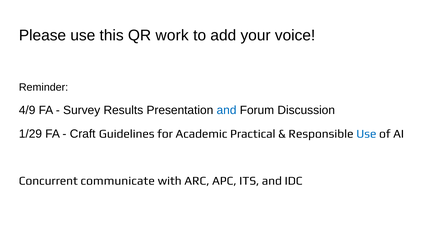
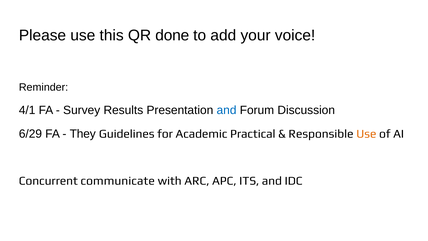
work: work -> done (172, 35)
4/9: 4/9 -> 4/1 (27, 110)
1/29: 1/29 -> 6/29 (30, 134)
Craft: Craft -> They (83, 134)
Use colour: blue -> orange (366, 134)
